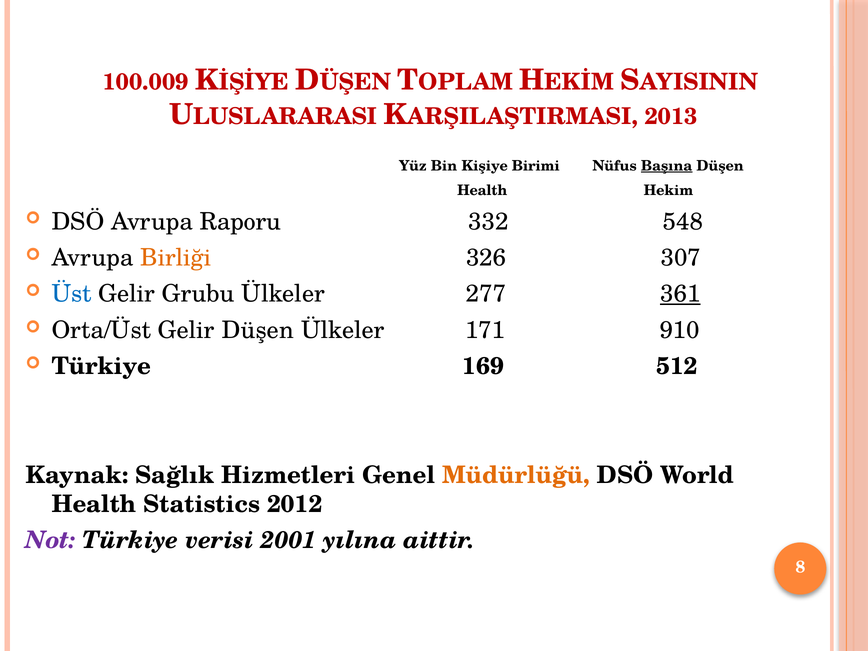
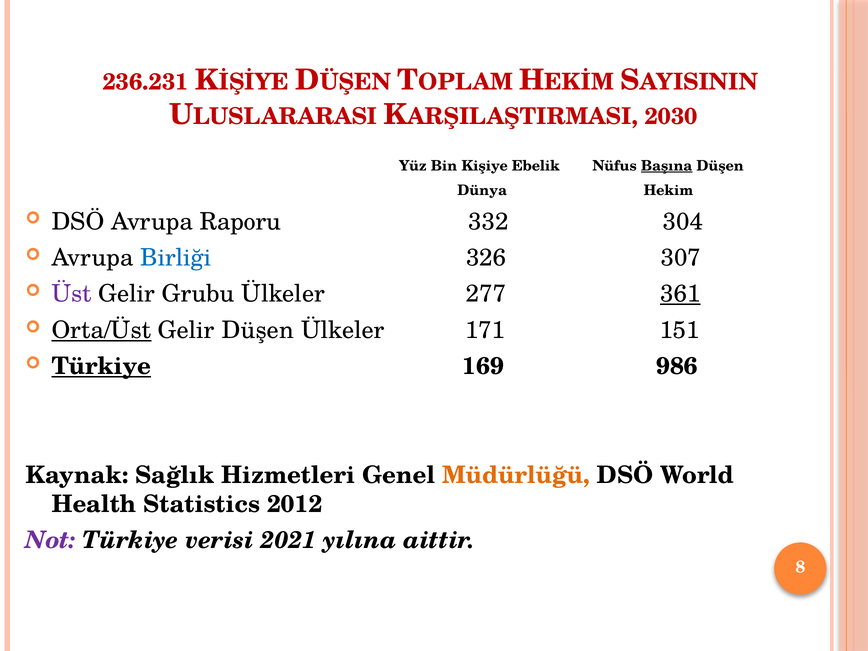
100.009: 100.009 -> 236.231 (146, 82)
2013: 2013 -> 2030 (671, 117)
Birimi: Birimi -> Ebelik (536, 166)
Health: Health -> Dünya (482, 190)
548: 548 -> 304 (683, 222)
Birliği colour: orange -> blue (176, 258)
Üst colour: blue -> purple (72, 294)
Orta/Üst underline: none -> present (101, 330)
910: 910 -> 151 (680, 330)
Türkiye underline: none -> present (101, 366)
512: 512 -> 986 (677, 366)
2001: 2001 -> 2021 (289, 540)
